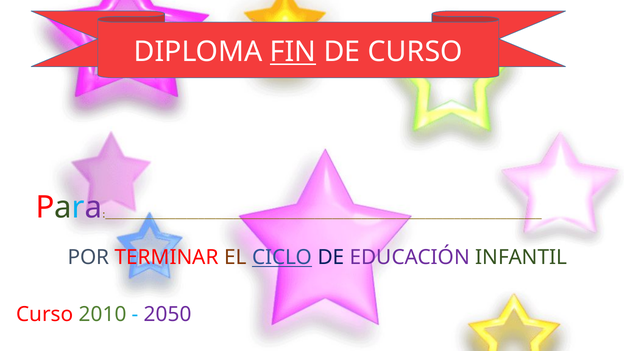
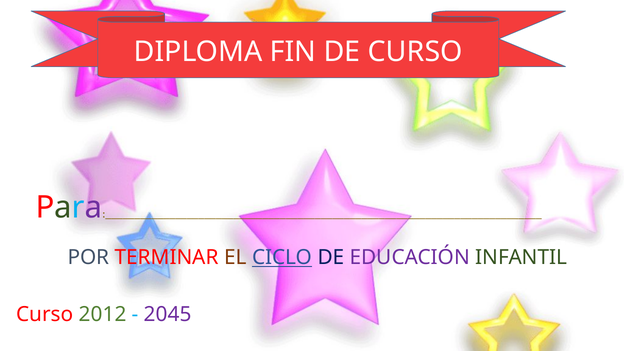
FIN underline: present -> none (293, 52)
2010: 2010 -> 2012 (103, 314)
2050: 2050 -> 2045 (168, 314)
